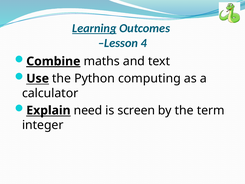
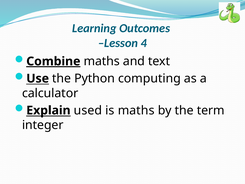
Learning underline: present -> none (94, 28)
need: need -> used (88, 110)
is screen: screen -> maths (136, 110)
